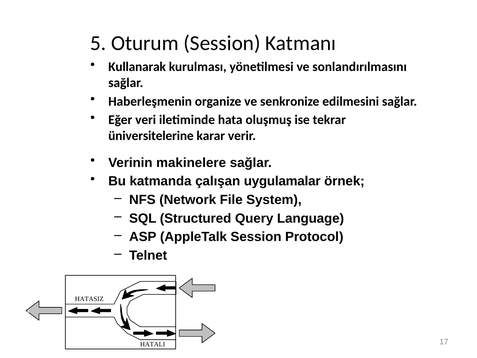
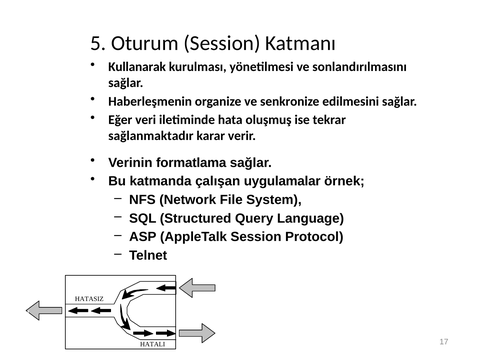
üniversitelerine: üniversitelerine -> sağlanmaktadır (151, 136)
makinelere: makinelere -> formatlama (191, 163)
